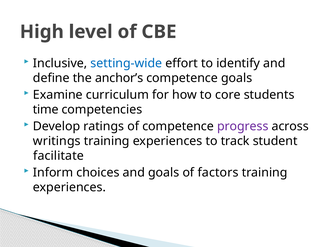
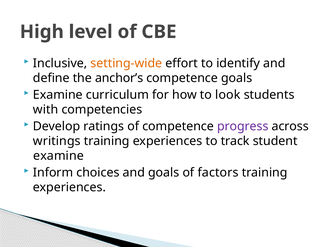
setting-wide colour: blue -> orange (126, 63)
core: core -> look (228, 95)
time: time -> with (46, 110)
facilitate: facilitate -> examine (59, 156)
